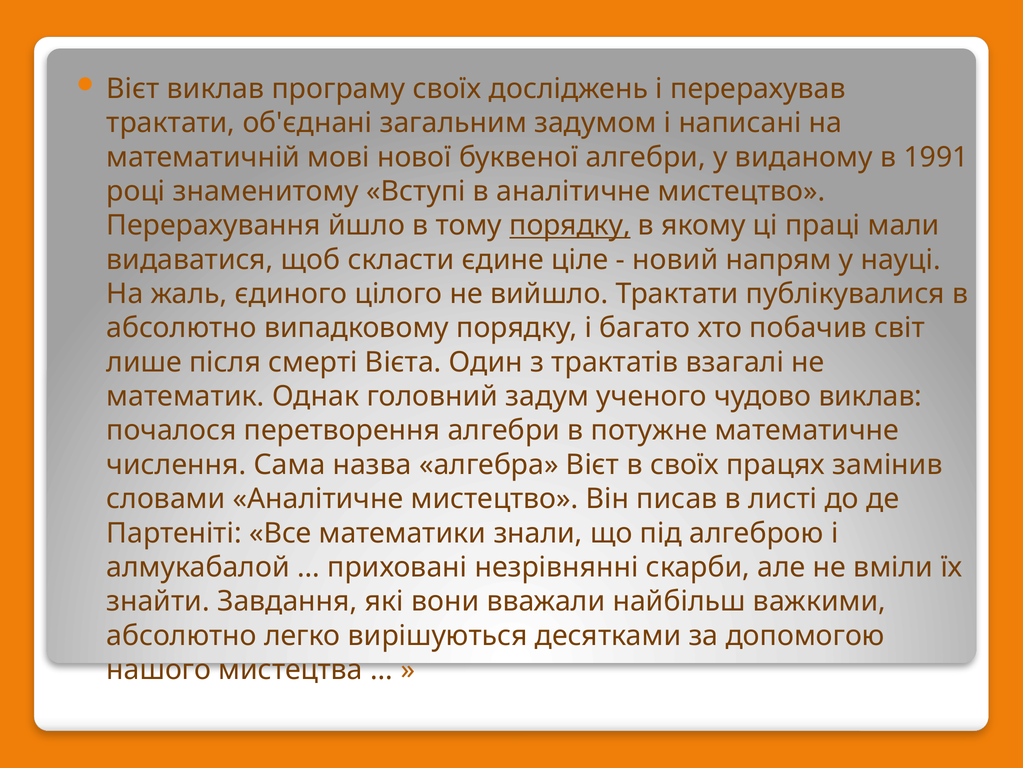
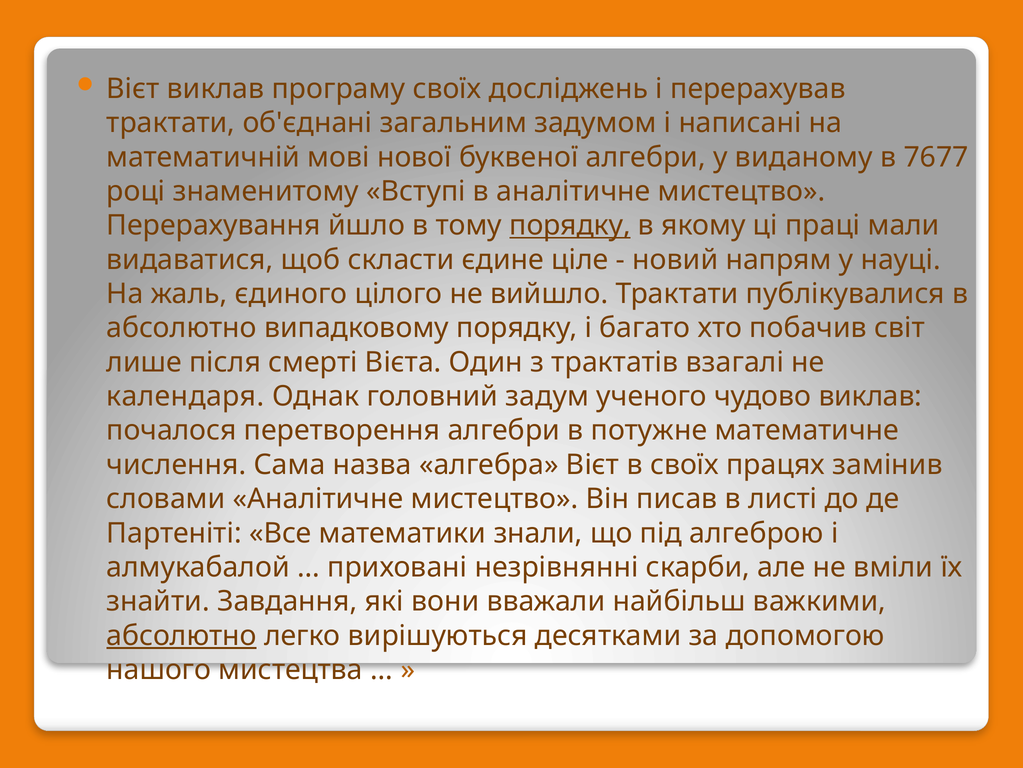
1991: 1991 -> 7677 (936, 157)
математик: математик -> календаря (185, 396)
абсолютно underline: none -> present (182, 635)
